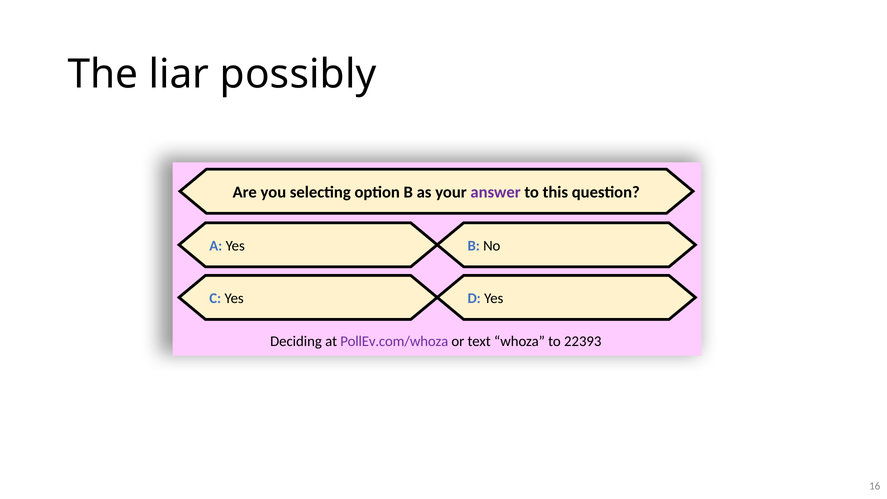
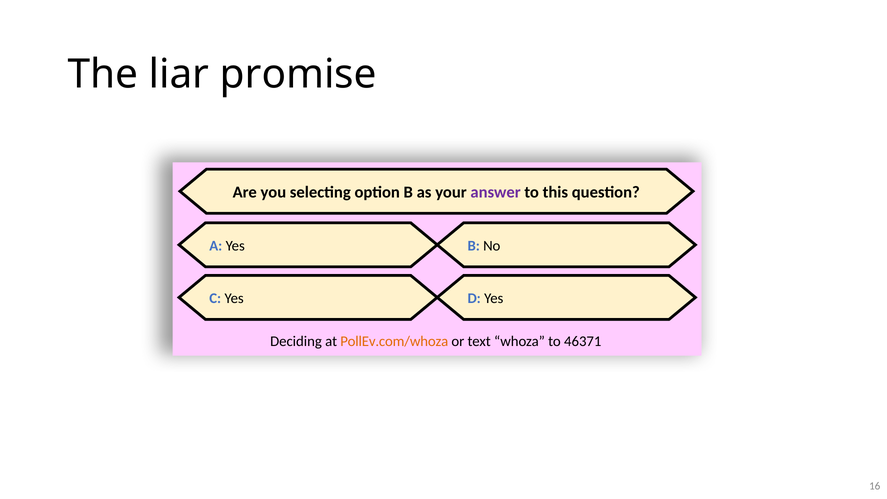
possibly: possibly -> promise (298, 75)
PollEv.com/whoza colour: purple -> orange (394, 341)
22393: 22393 -> 46371 (583, 341)
